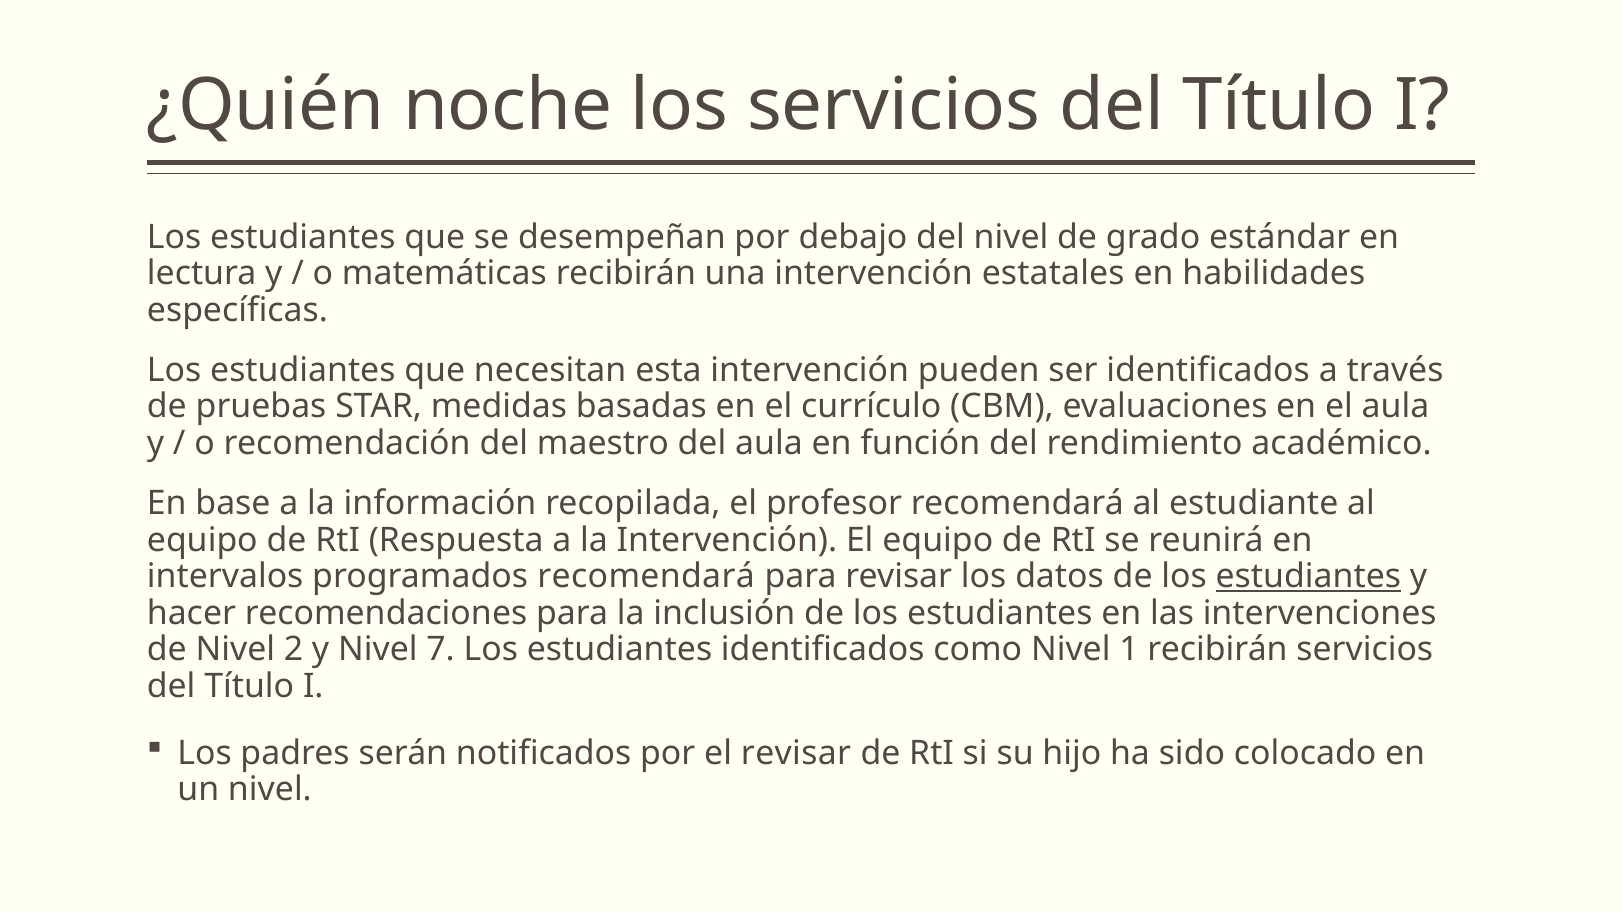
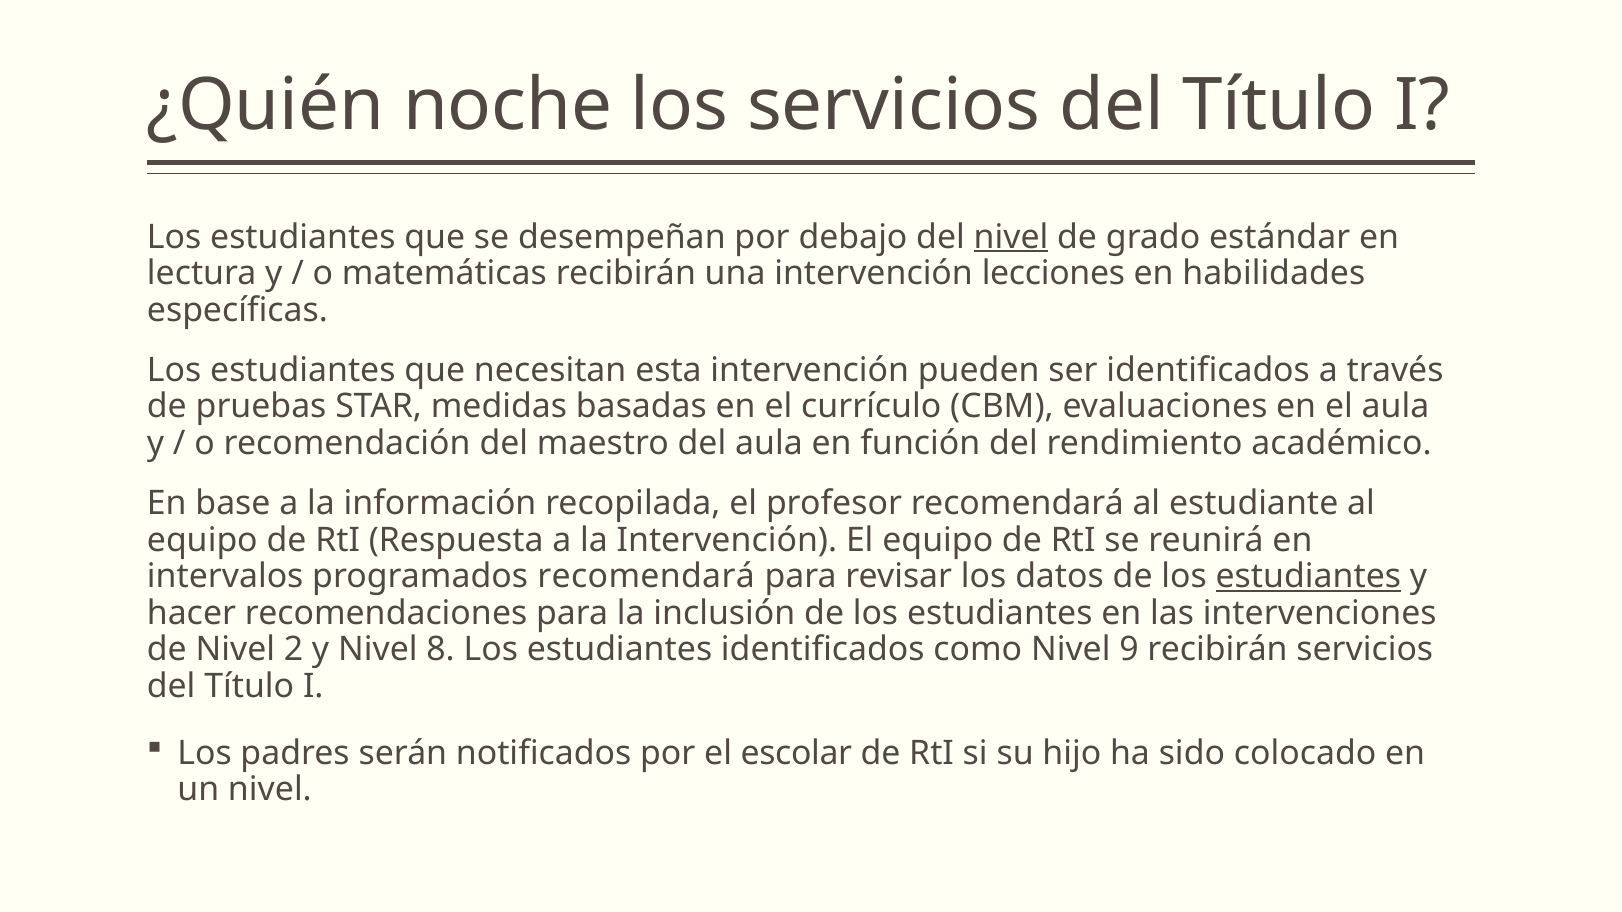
nivel underline: none -> present (1011, 237)
estatales: estatales -> lecciones (1053, 274)
7: 7 -> 8 (441, 650)
1: 1 -> 9 (1129, 650)
el revisar: revisar -> escolar (796, 753)
